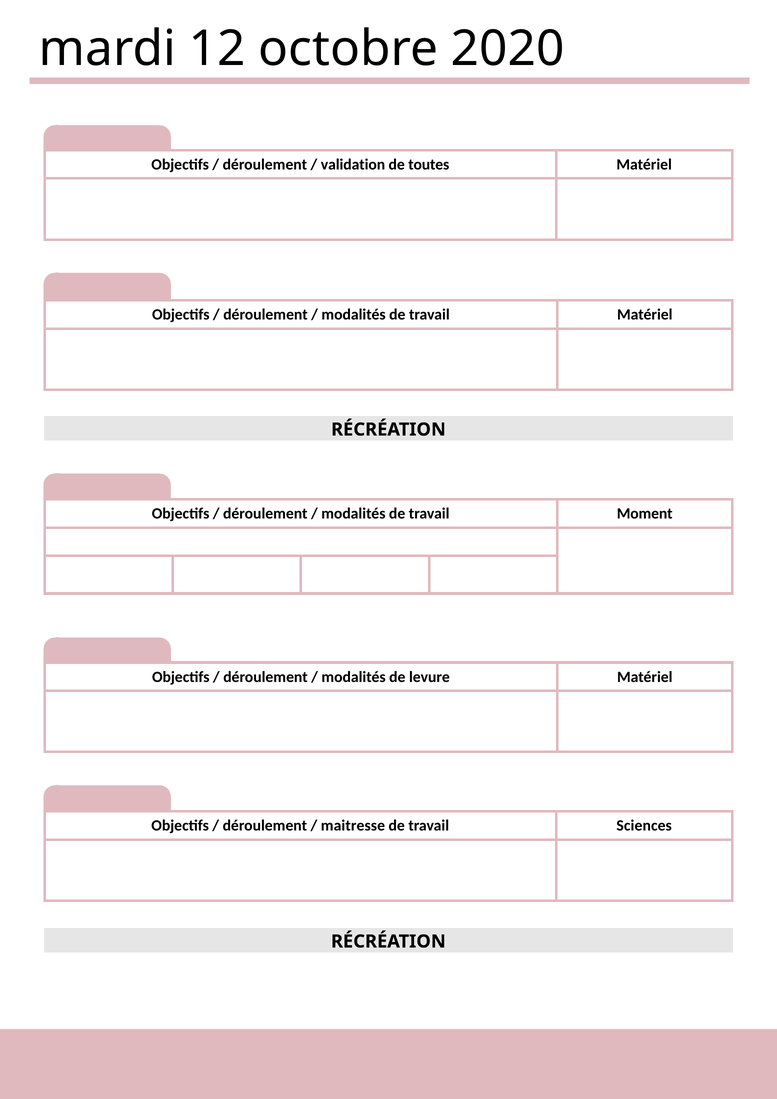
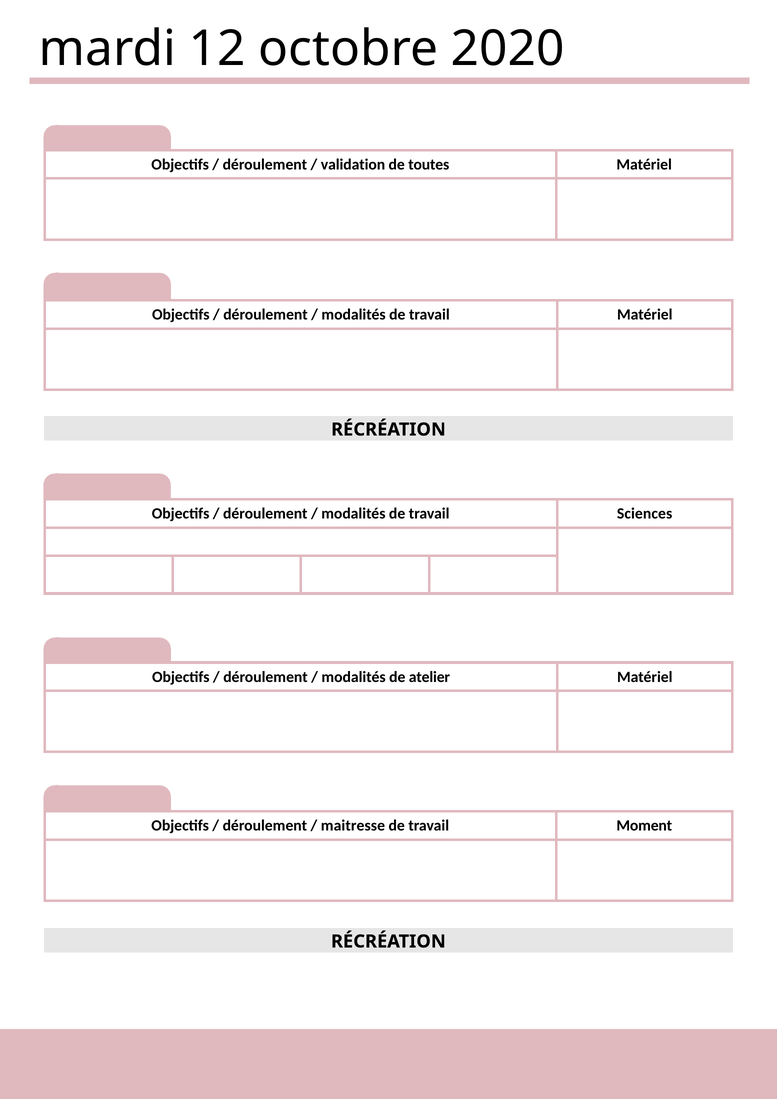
Moment: Moment -> Sciences (645, 514)
levure: levure -> atelier (429, 677)
Sciences: Sciences -> Moment (644, 826)
